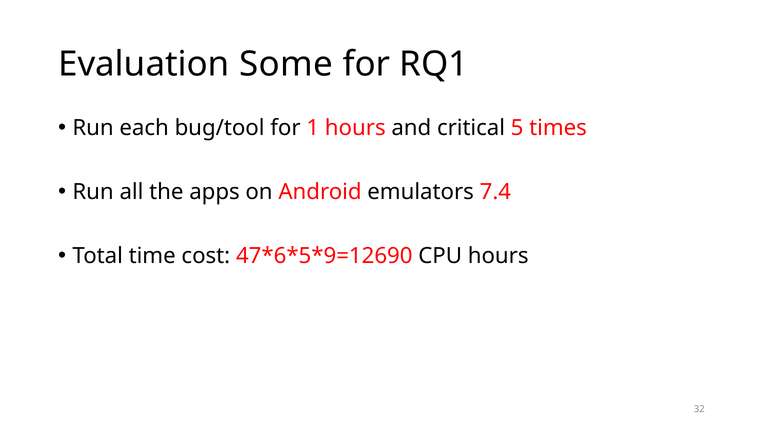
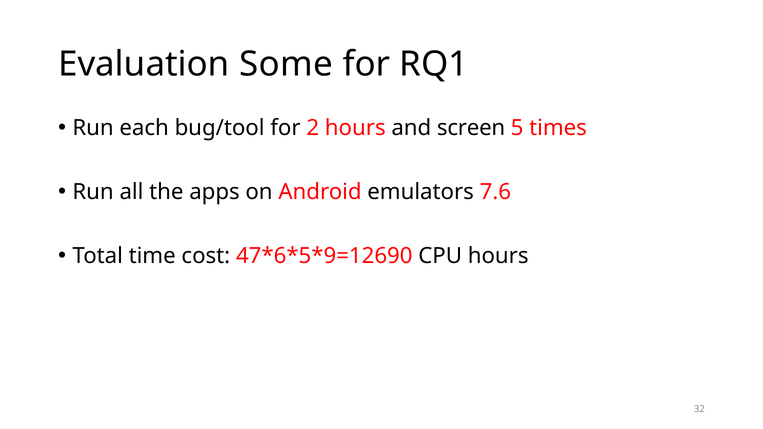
1: 1 -> 2 (313, 128)
critical: critical -> screen (471, 128)
7.4: 7.4 -> 7.6 (495, 192)
